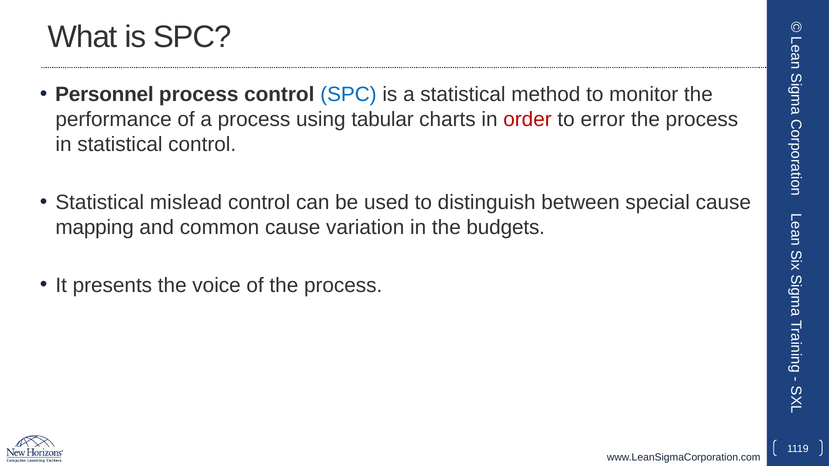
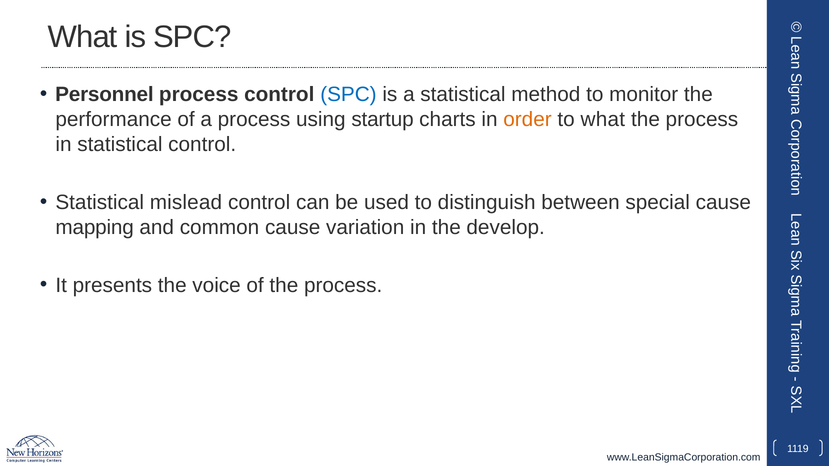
tabular: tabular -> startup (383, 120)
order colour: red -> orange (527, 120)
to error: error -> what (603, 120)
budgets: budgets -> develop (506, 227)
